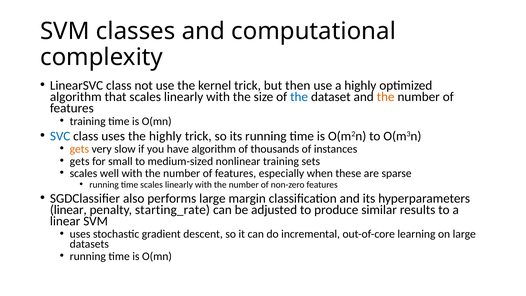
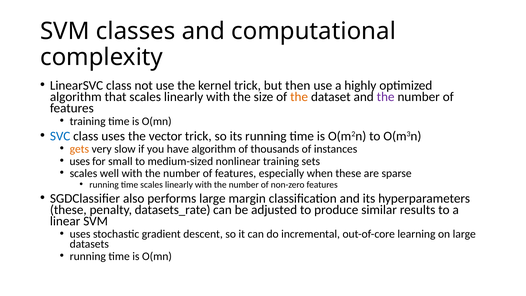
the colour: blue -> orange (299, 97)
the colour: orange -> purple (386, 97)
the highly: highly -> vector (165, 136)
gets: gets -> uses (80, 161)
linear: linear -> these (68, 210)
starting_rate: starting_rate -> datasets_rate (173, 210)
